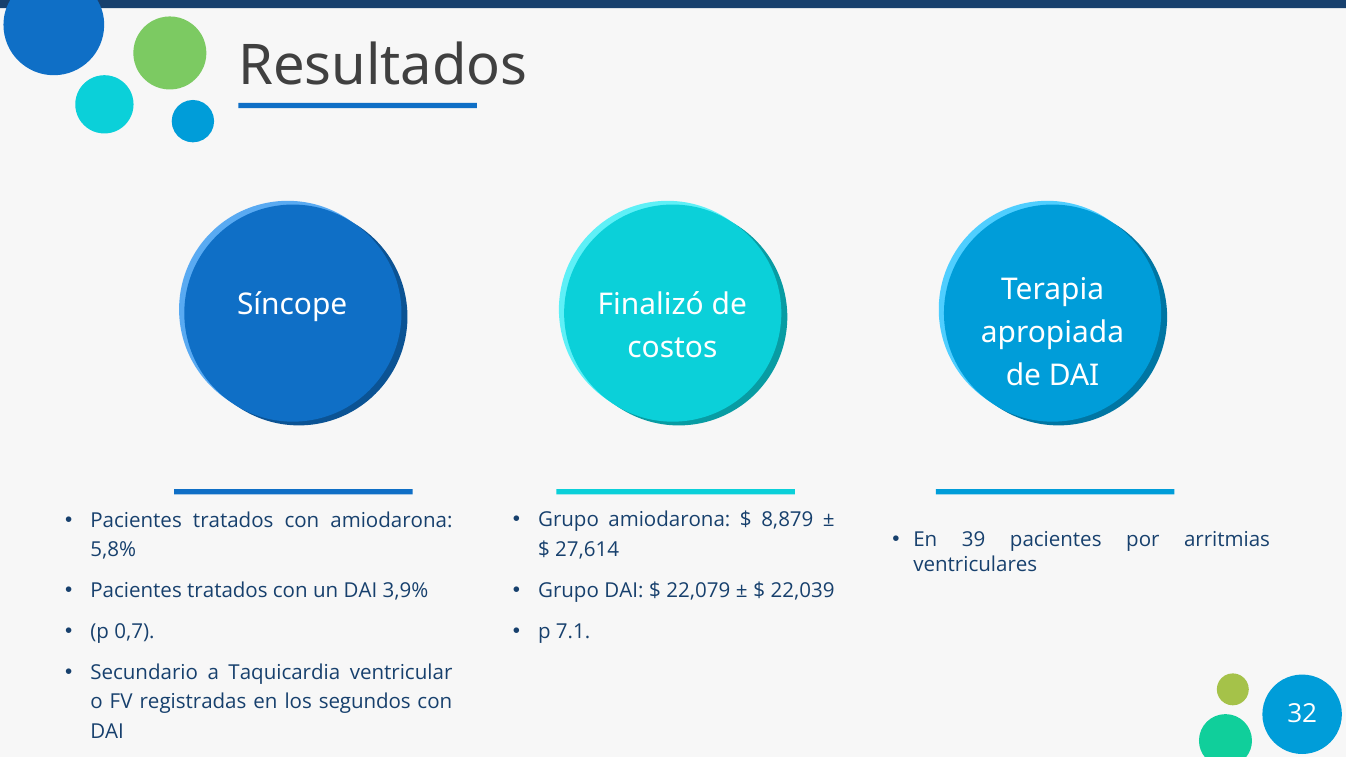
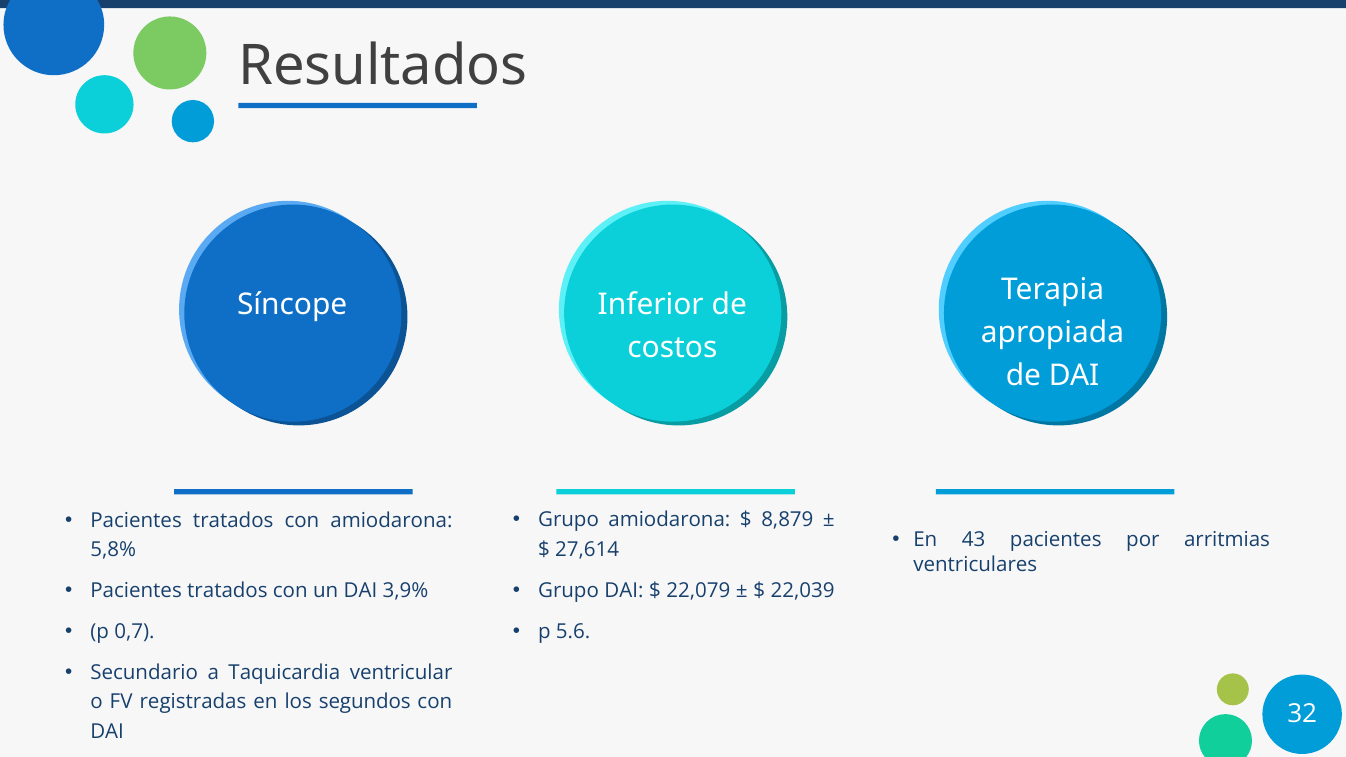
Finalizó: Finalizó -> Inferior (651, 305)
39: 39 -> 43 (974, 540)
7.1: 7.1 -> 5.6 (573, 632)
